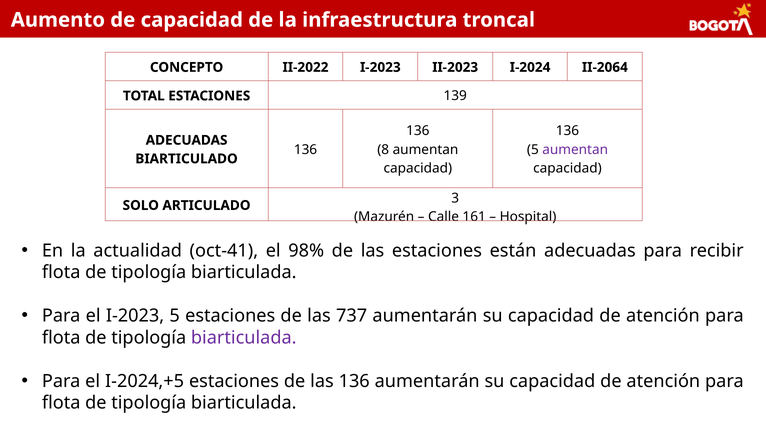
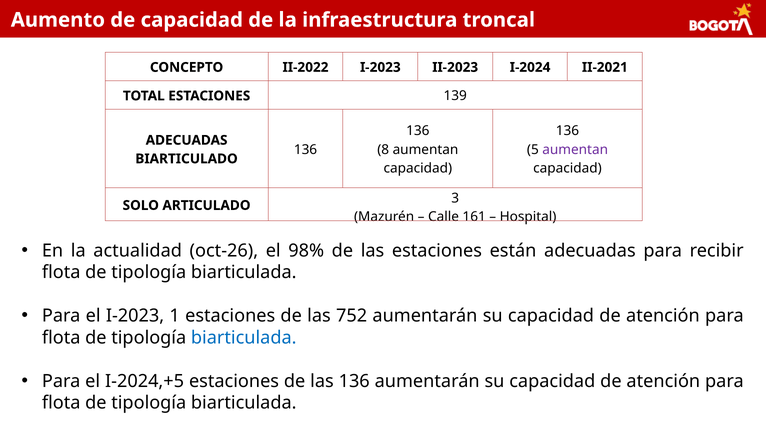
II-2064: II-2064 -> II-2021 (605, 67)
oct-41: oct-41 -> oct-26 (224, 250)
I-2023 5: 5 -> 1 (175, 316)
737: 737 -> 752 (352, 316)
biarticulada colour: purple -> blue (244, 337)
